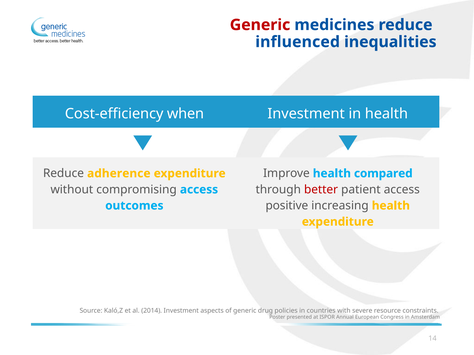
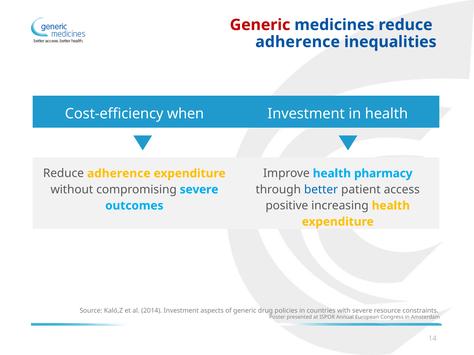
influenced: influenced -> adherence (298, 42)
compared: compared -> pharmacy (383, 174)
compromising access: access -> severe (199, 190)
better colour: red -> blue (321, 190)
